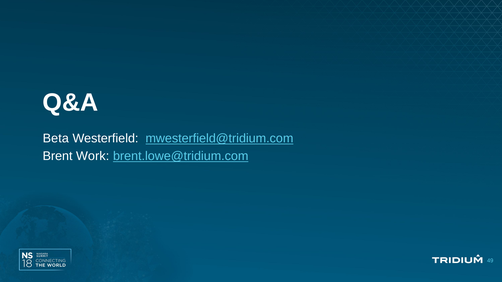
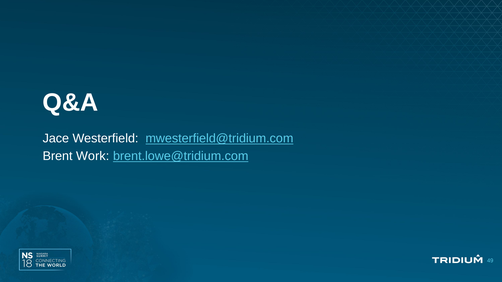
Beta: Beta -> Jace (56, 139)
